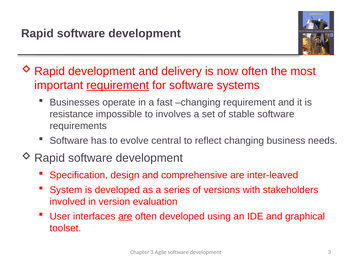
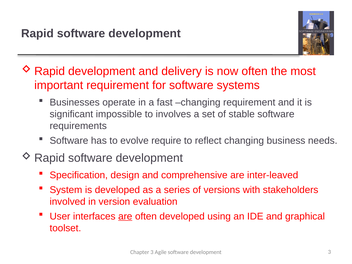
requirement underline: present -> none (118, 85)
resistance: resistance -> significant (71, 114)
central: central -> require (166, 141)
